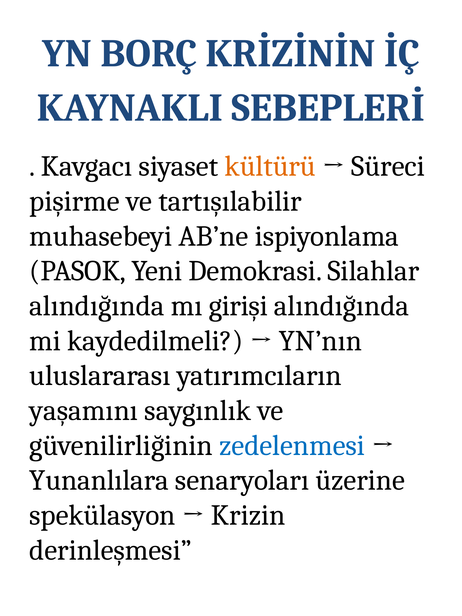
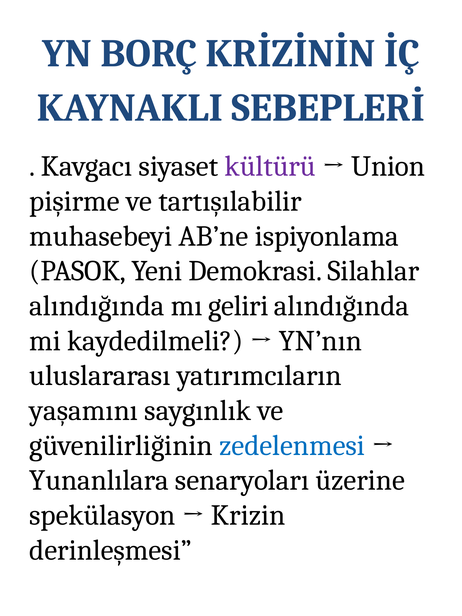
kültürü colour: orange -> purple (270, 166)
Süreci: Süreci -> Union (388, 166)
girişi: girişi -> geliri (238, 306)
